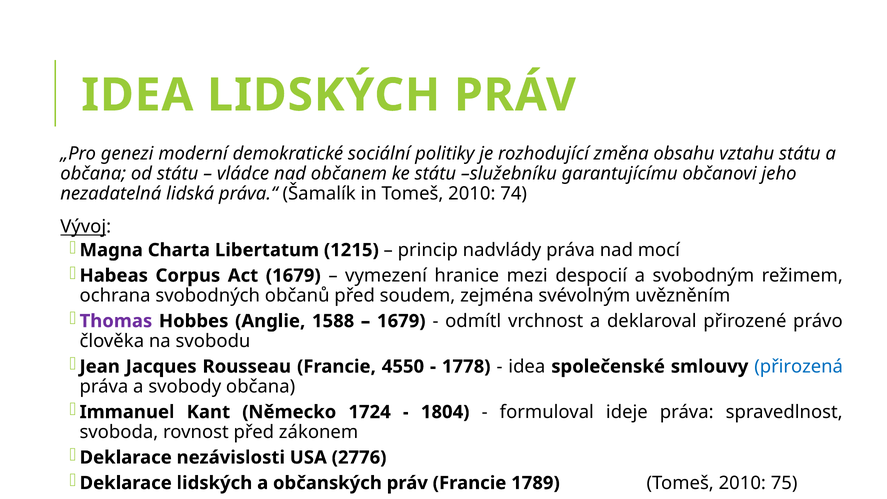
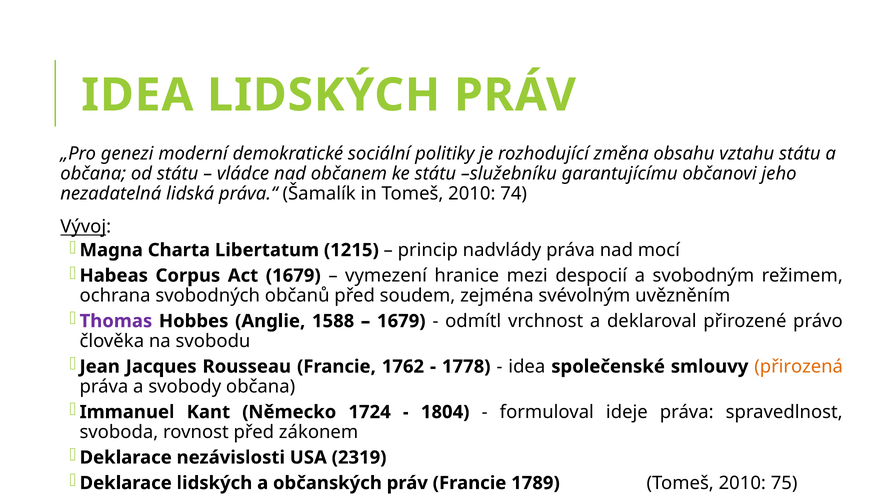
4550: 4550 -> 1762 (403, 367)
přirozená colour: blue -> orange (799, 367)
2776: 2776 -> 2319 (359, 457)
